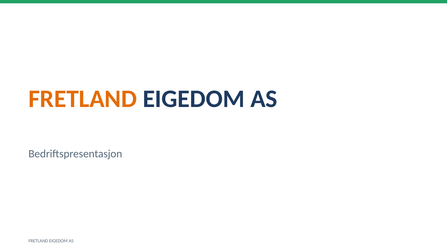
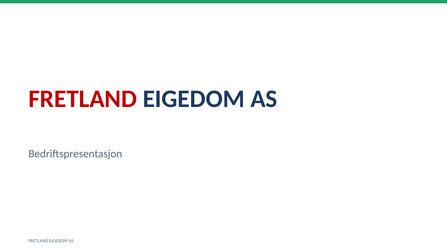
FRETLAND colour: orange -> red (83, 99)
